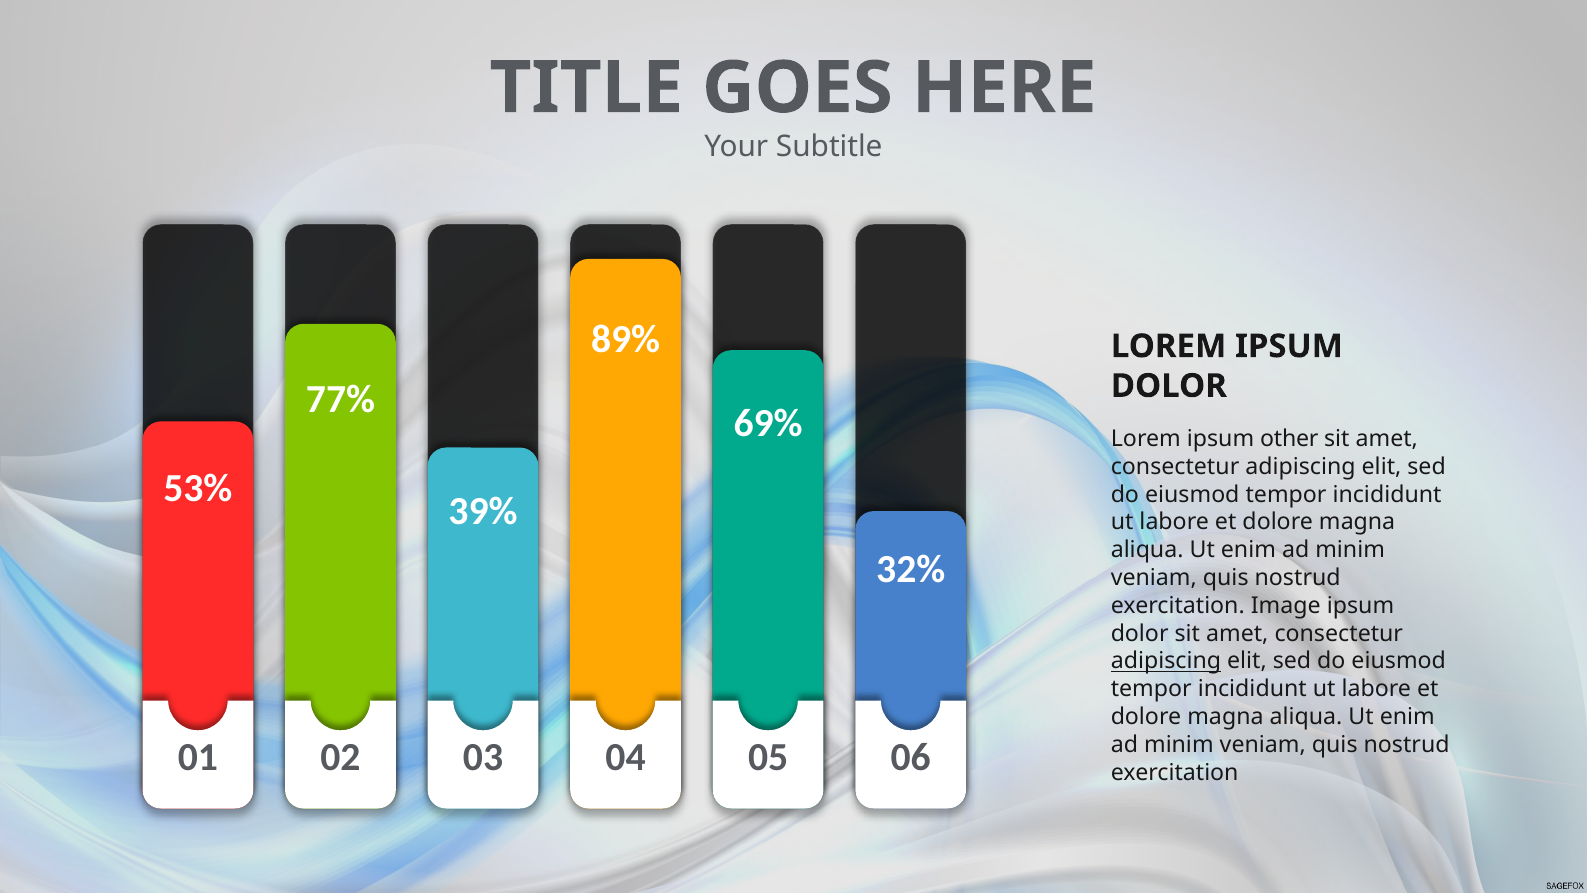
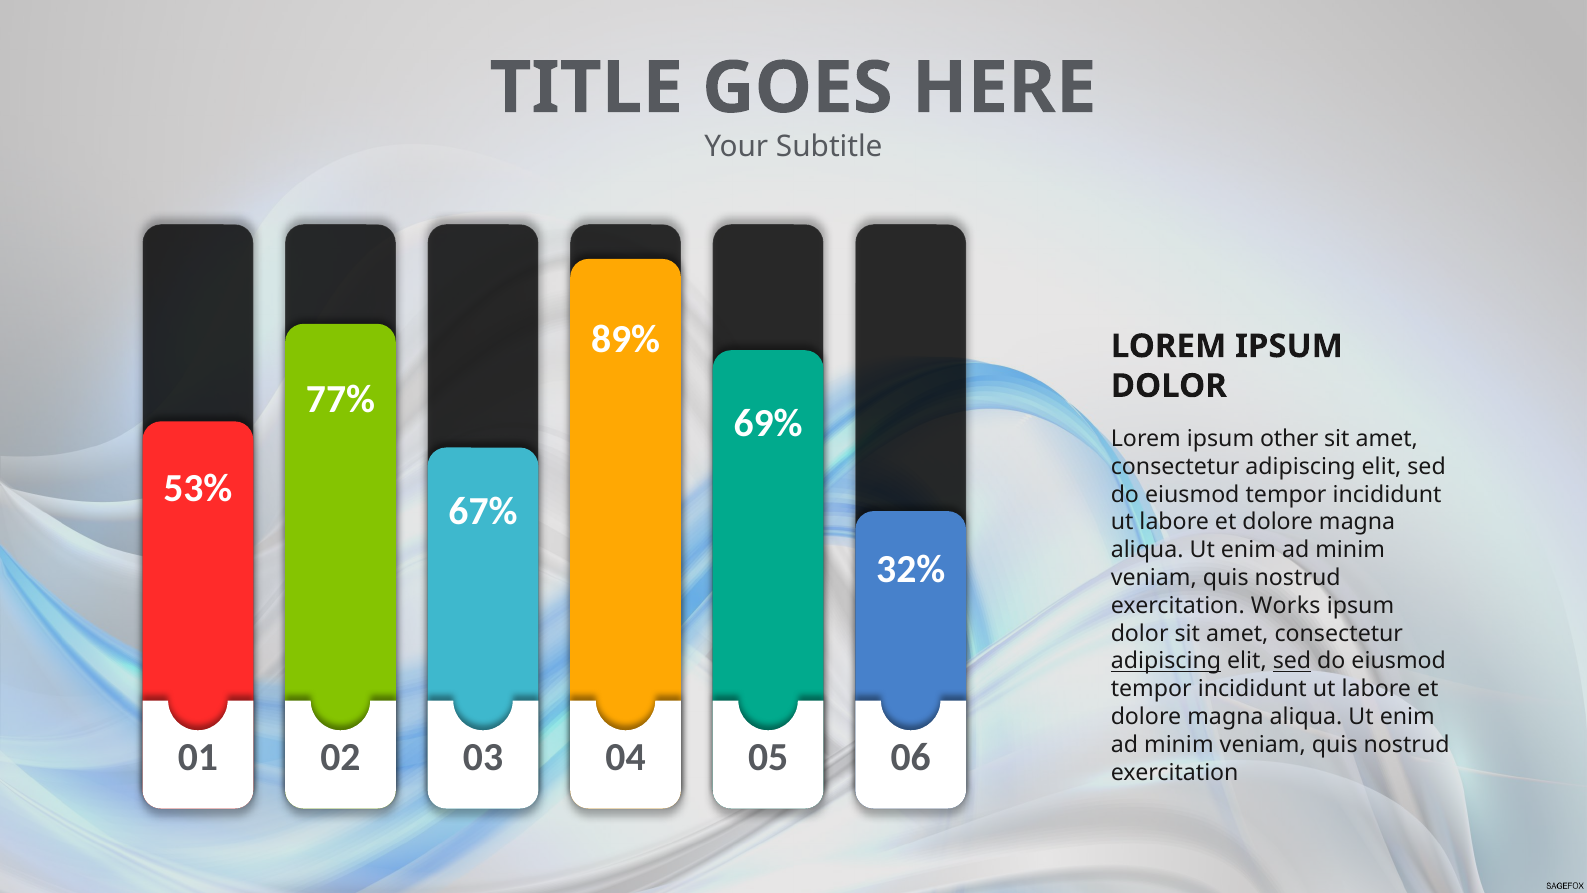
39%: 39% -> 67% (483, 512)
Image: Image -> Works (1286, 605)
sed underline: none -> present (1292, 661)
